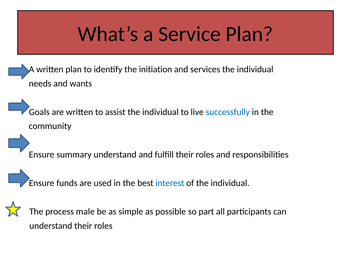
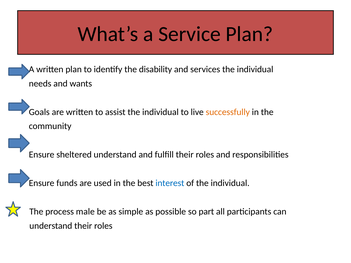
initiation: initiation -> disability (156, 69)
successfully colour: blue -> orange (228, 112)
summary: summary -> sheltered (74, 155)
